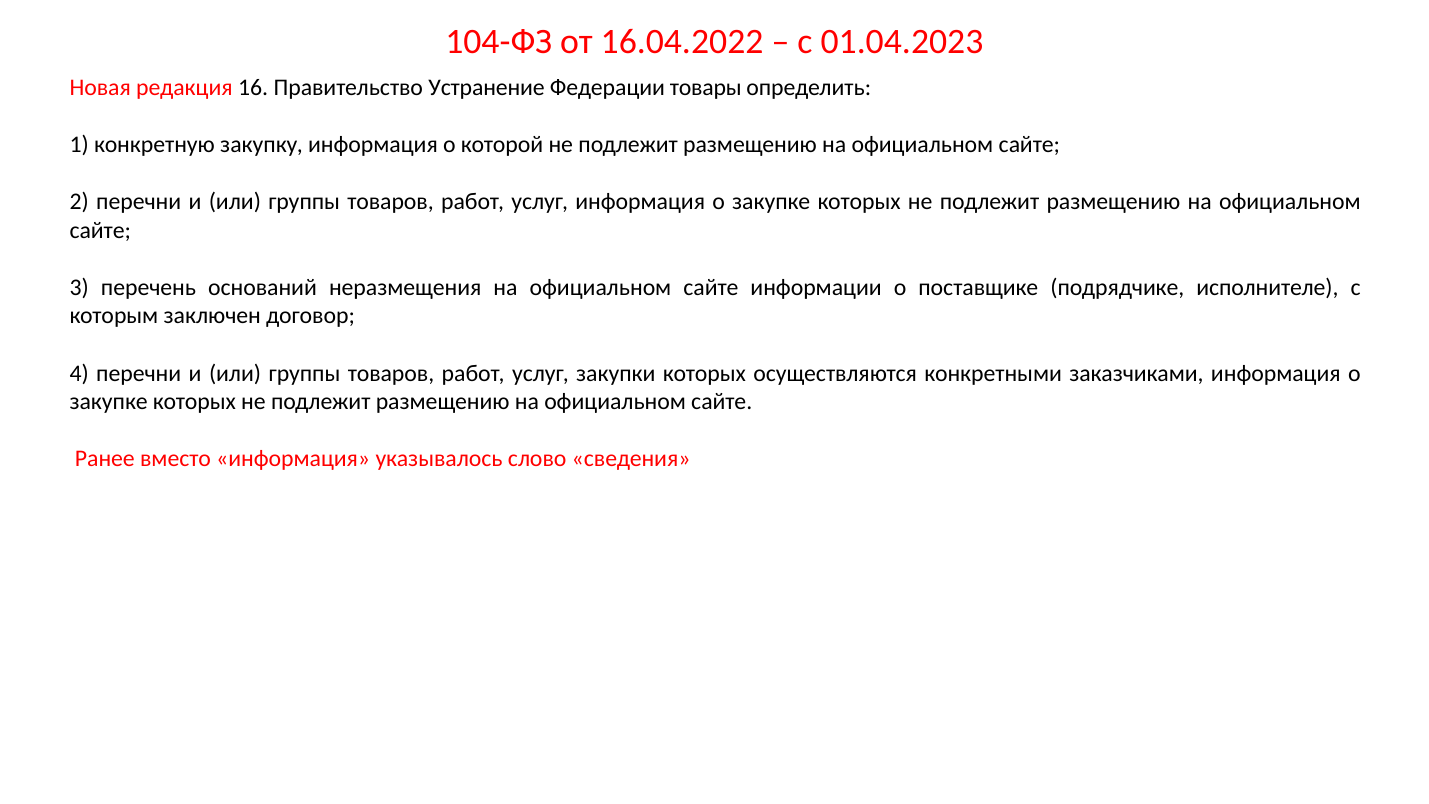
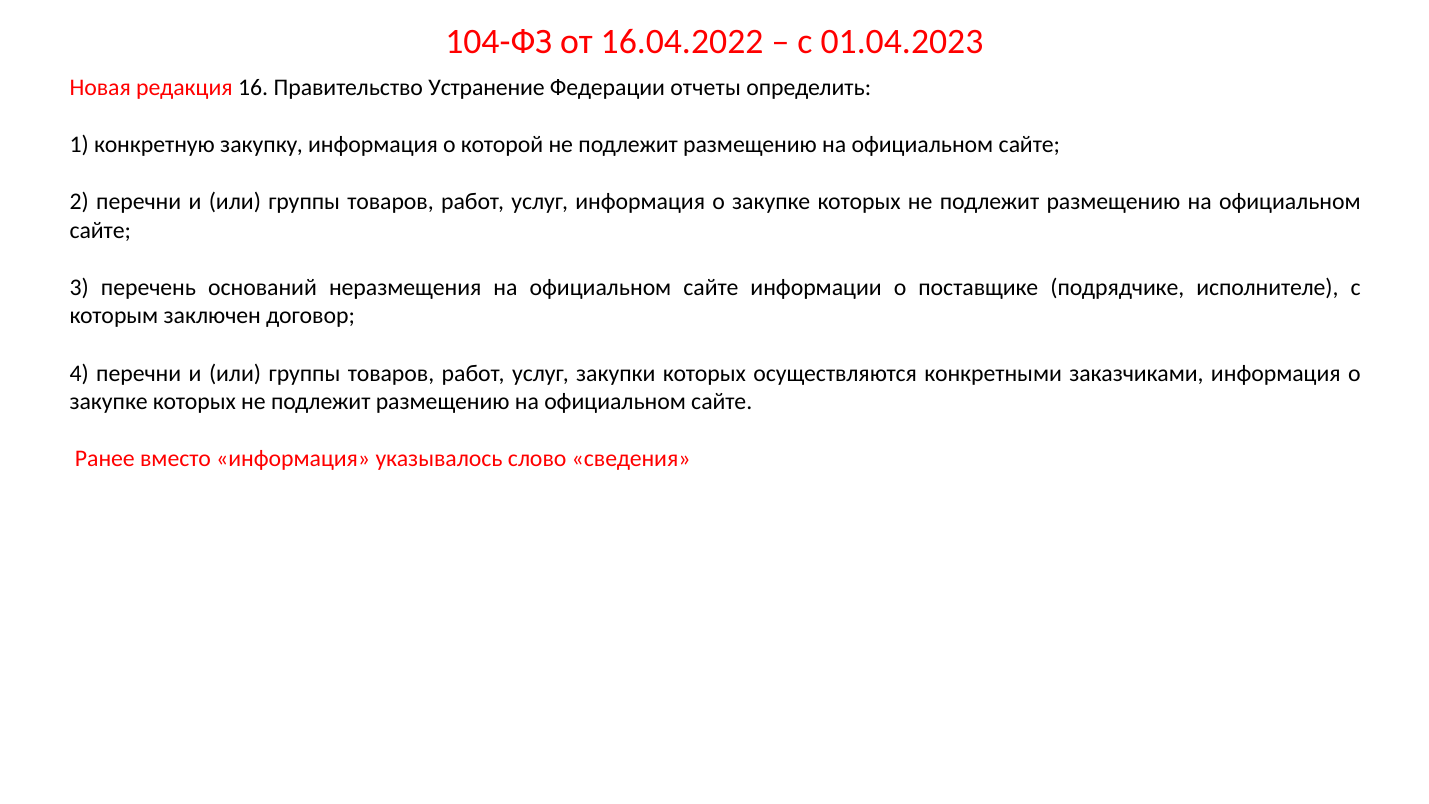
товары: товары -> отчеты (706, 87)
